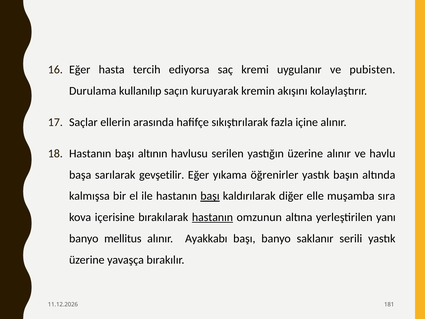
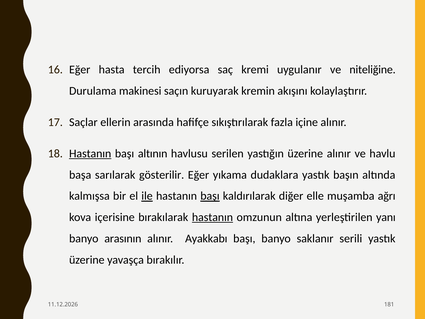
pubisten: pubisten -> niteliğine (373, 69)
kullanılıp: kullanılıp -> makinesi (140, 91)
Hastanın underline: none -> present (90, 153)
gevşetilir: gevşetilir -> gösterilir (162, 175)
öğrenirler: öğrenirler -> dudaklara (275, 175)
ile underline: none -> present (147, 196)
sıra: sıra -> ağrı (387, 196)
mellitus: mellitus -> arasının (123, 238)
